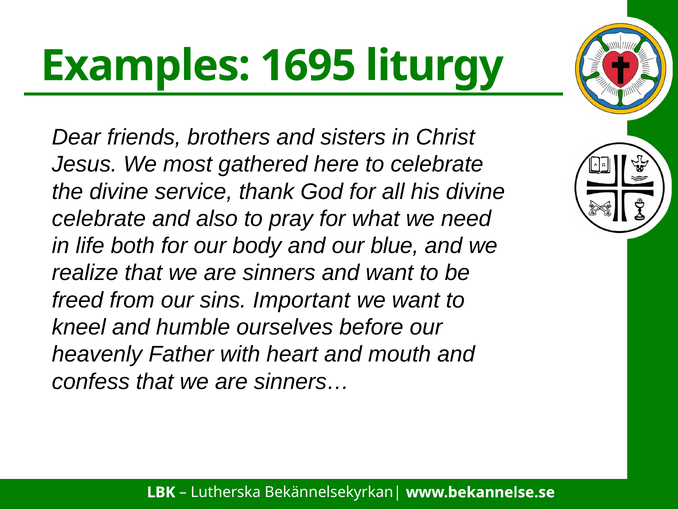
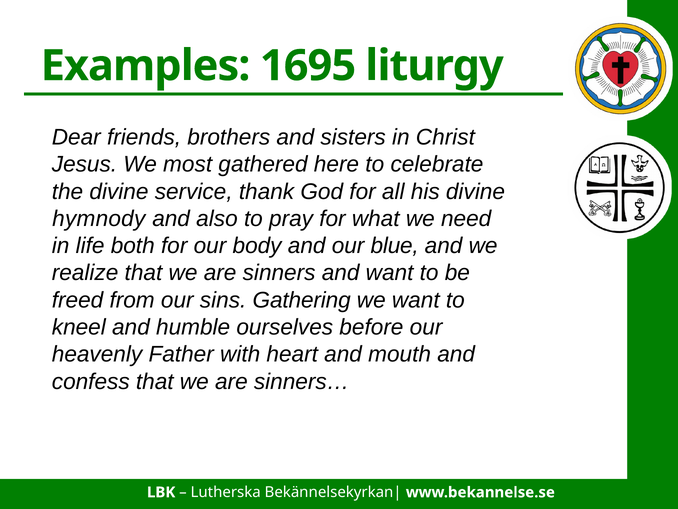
celebrate: celebrate -> hymnody (99, 218)
Important: Important -> Gathering (302, 300)
